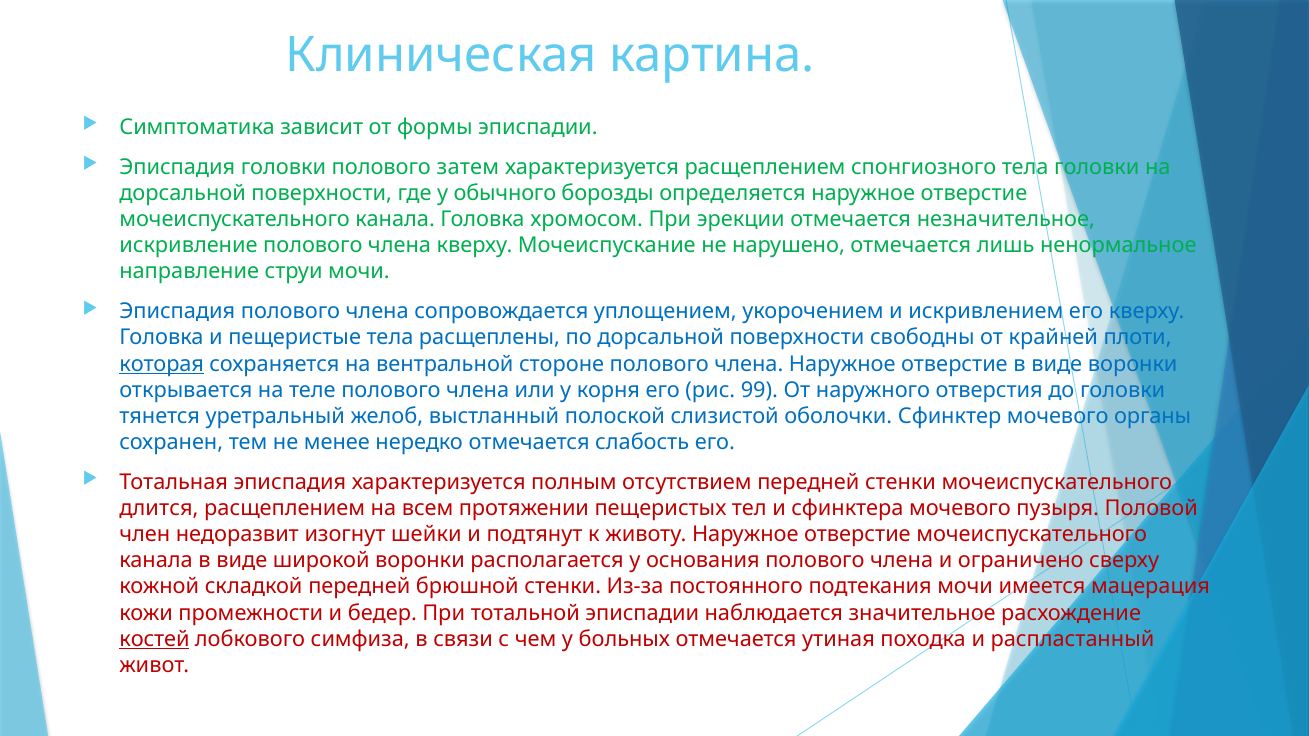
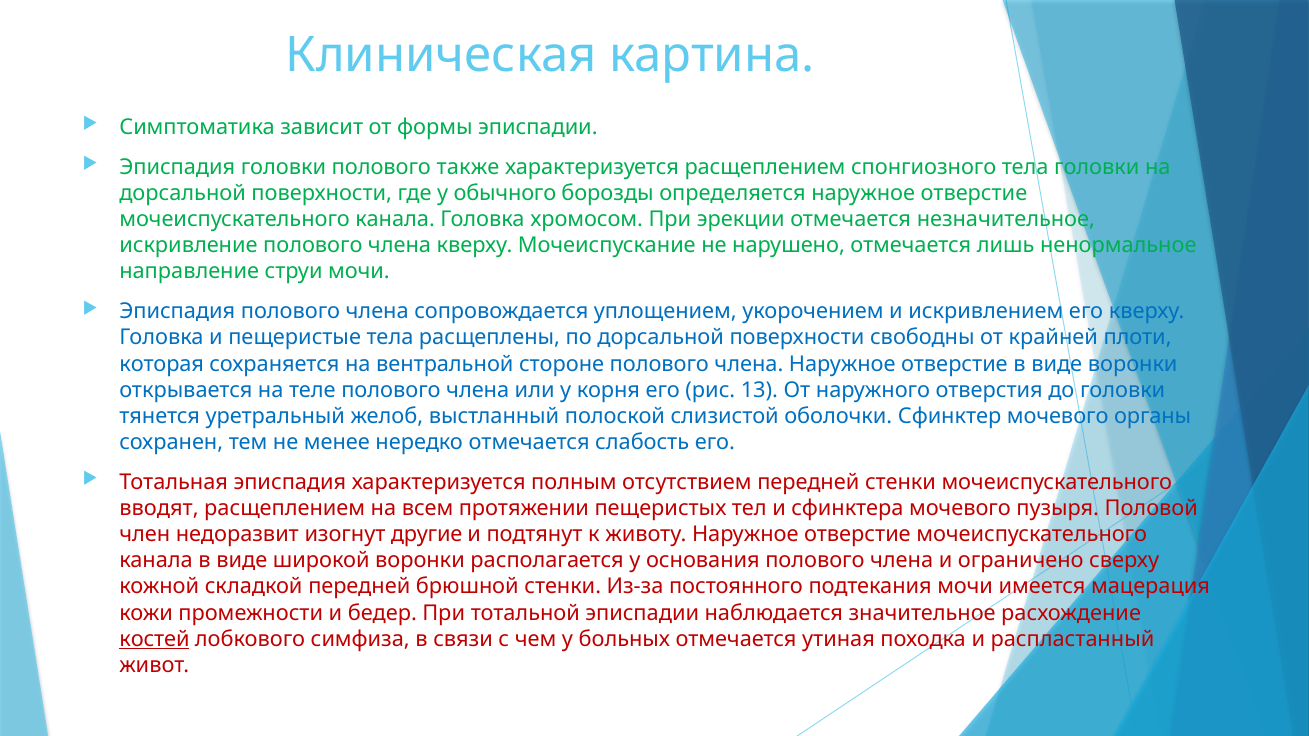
затем: затем -> также (468, 167)
которая underline: present -> none (162, 364)
99: 99 -> 13 (759, 390)
длится: длится -> вводят (159, 508)
шейки: шейки -> другие (427, 535)
